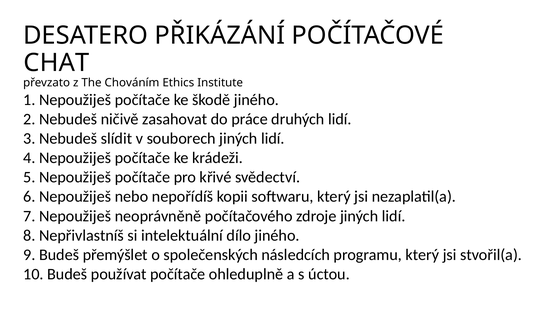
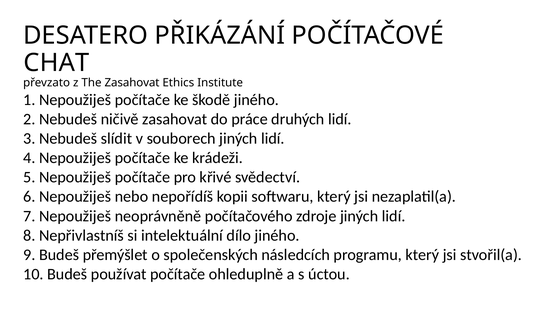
The Chováním: Chováním -> Zasahovat (132, 83)
